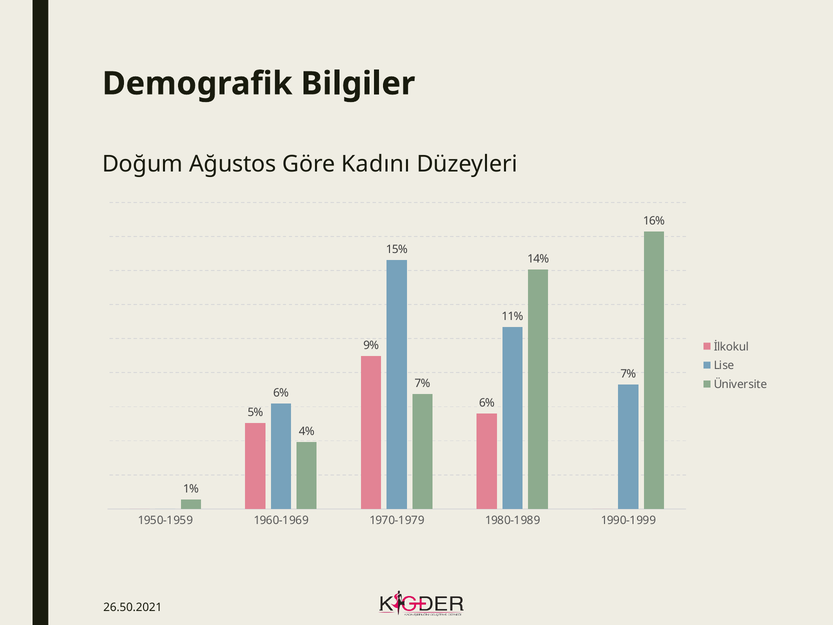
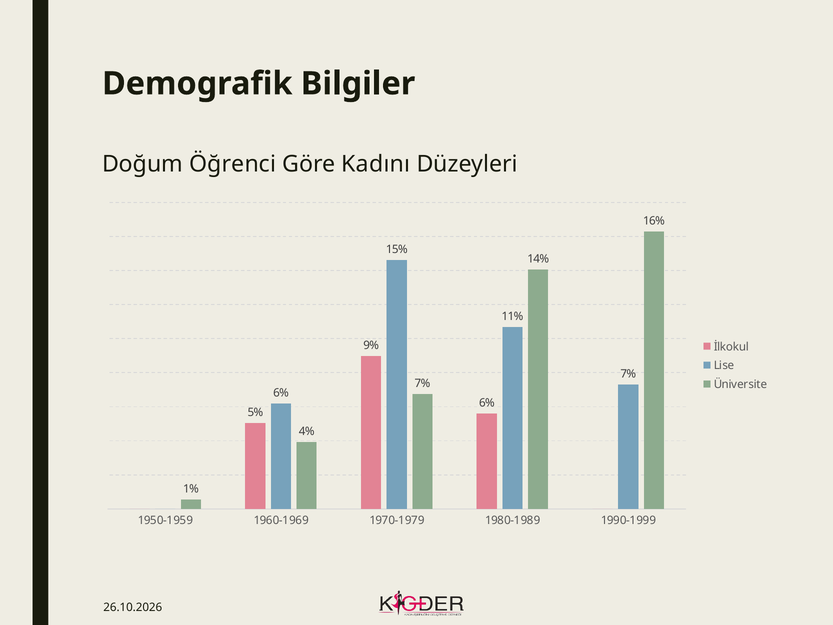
Ağustos: Ağustos -> Öğrenci (233, 164)
26.50.2021: 26.50.2021 -> 26.10.2026 (133, 607)
